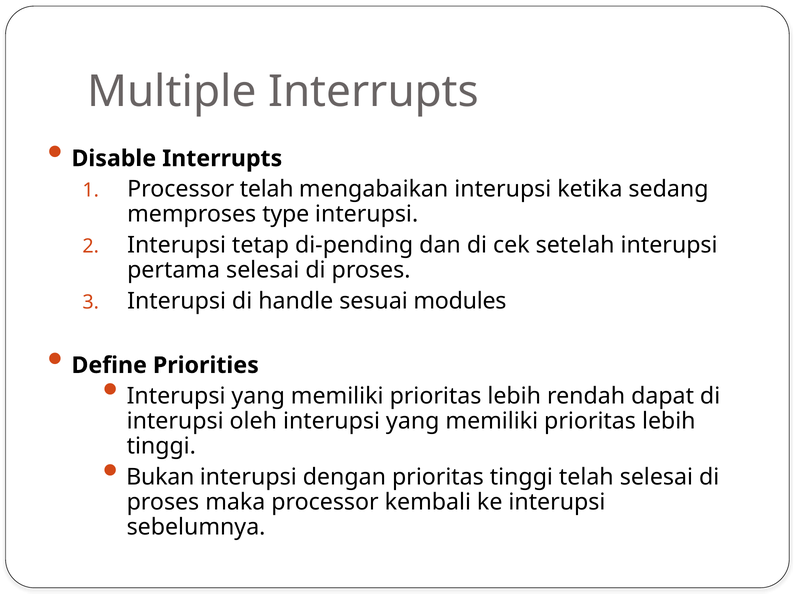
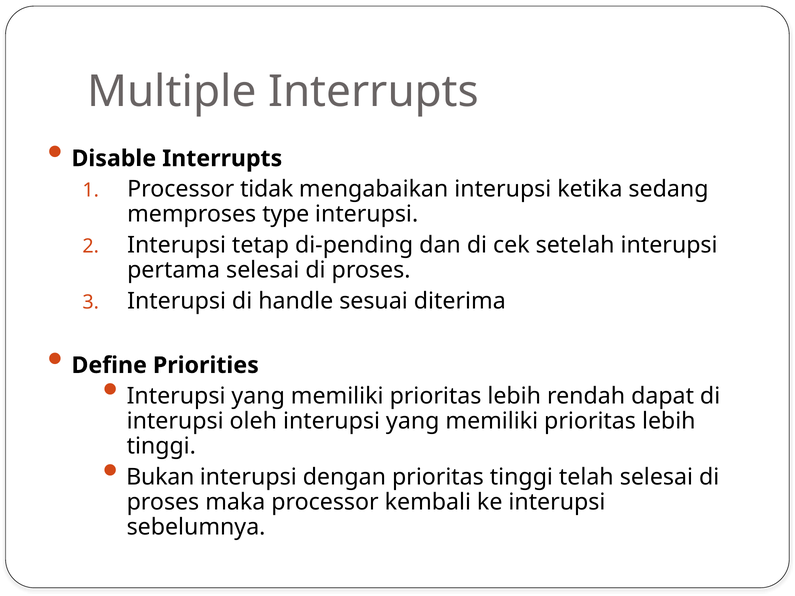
Processor telah: telah -> tidak (267, 189)
modules: modules -> diterima (460, 301)
